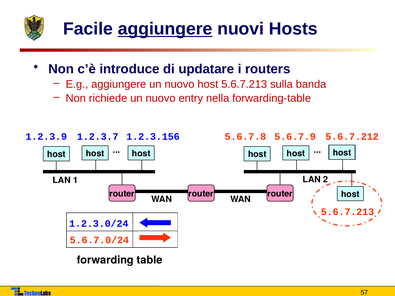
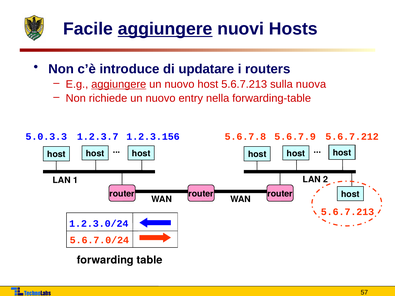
aggiungere underline: none -> present (119, 84)
banda: banda -> nuova (311, 84)
1.2.3.9: 1.2.3.9 -> 5.0.3.3 (46, 137)
